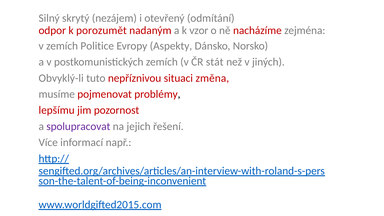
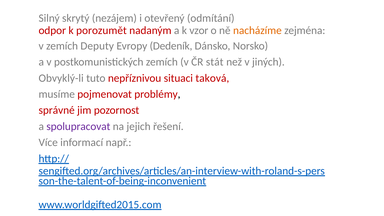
nacházíme colour: red -> orange (257, 30)
Politice: Politice -> Deputy (97, 46)
Aspekty: Aspekty -> Dedeník (171, 46)
změna: změna -> taková (212, 78)
lepšímu: lepšímu -> správné (57, 110)
